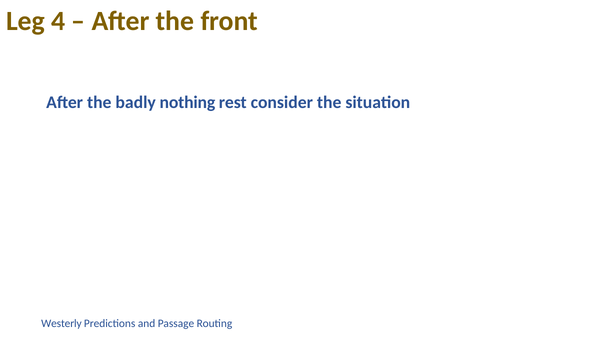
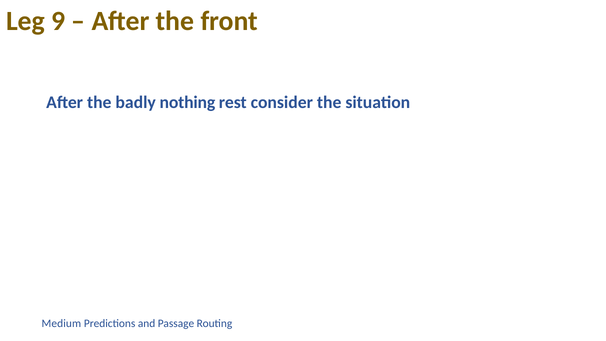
4: 4 -> 9 (58, 21)
Westerly: Westerly -> Medium (61, 324)
